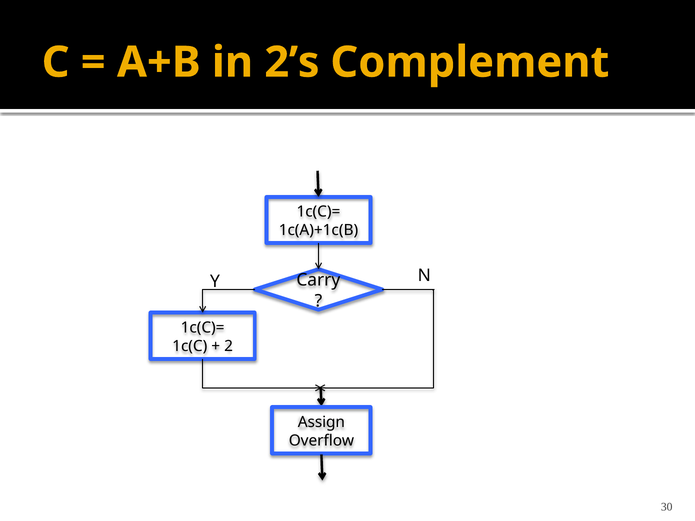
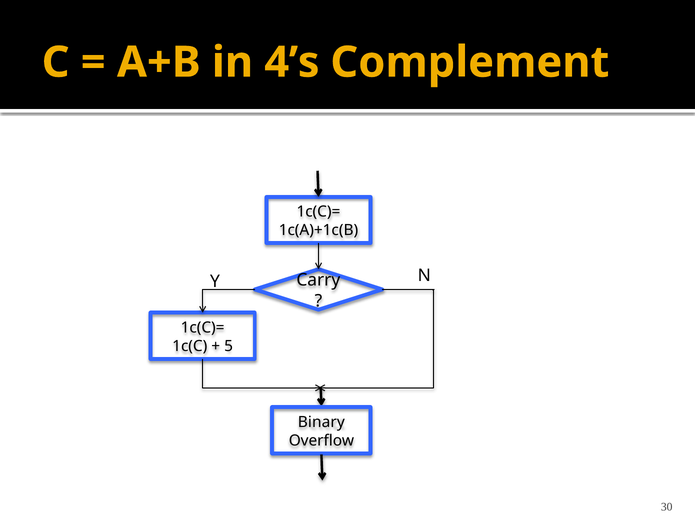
2’s: 2’s -> 4’s (292, 62)
2: 2 -> 5 (229, 346)
Assign: Assign -> Binary (321, 422)
